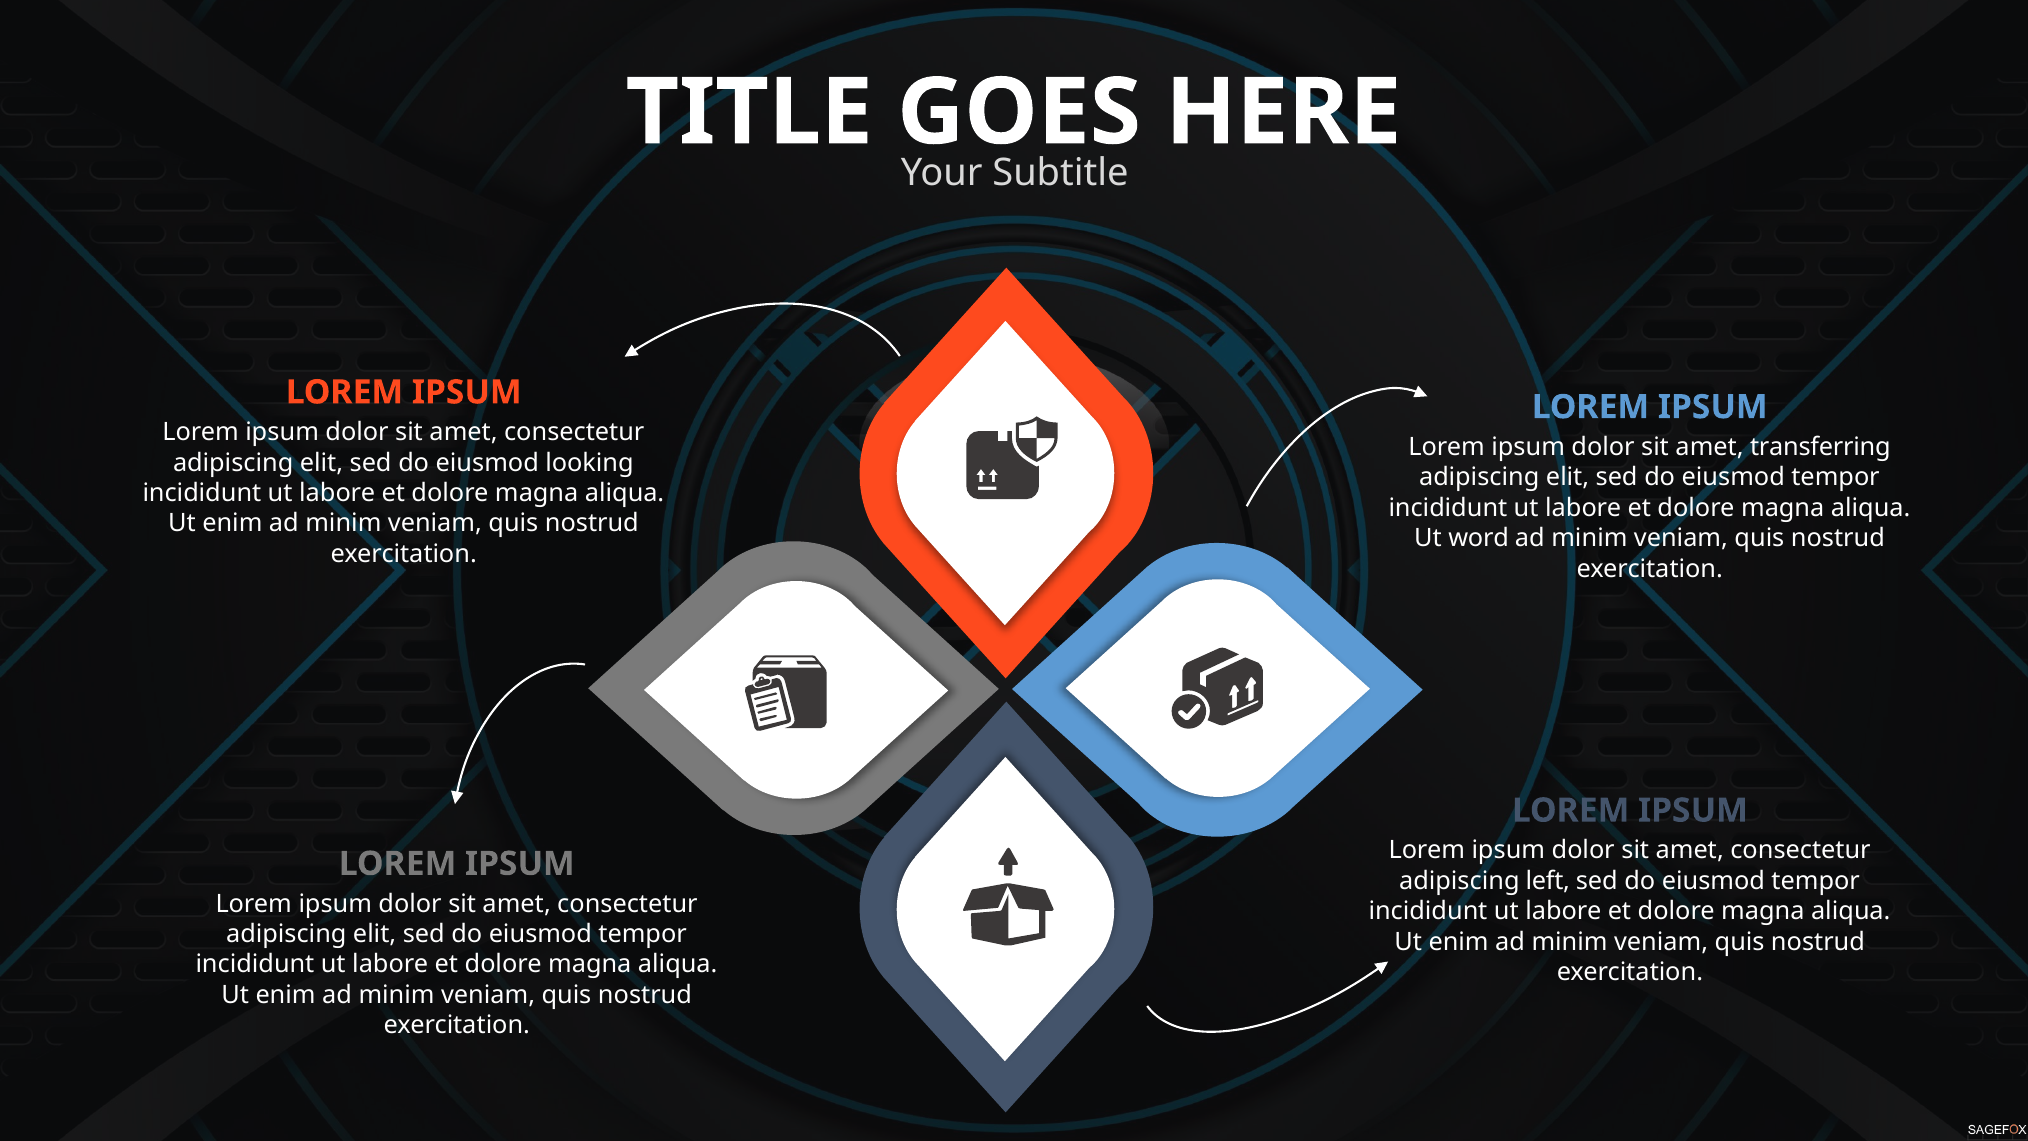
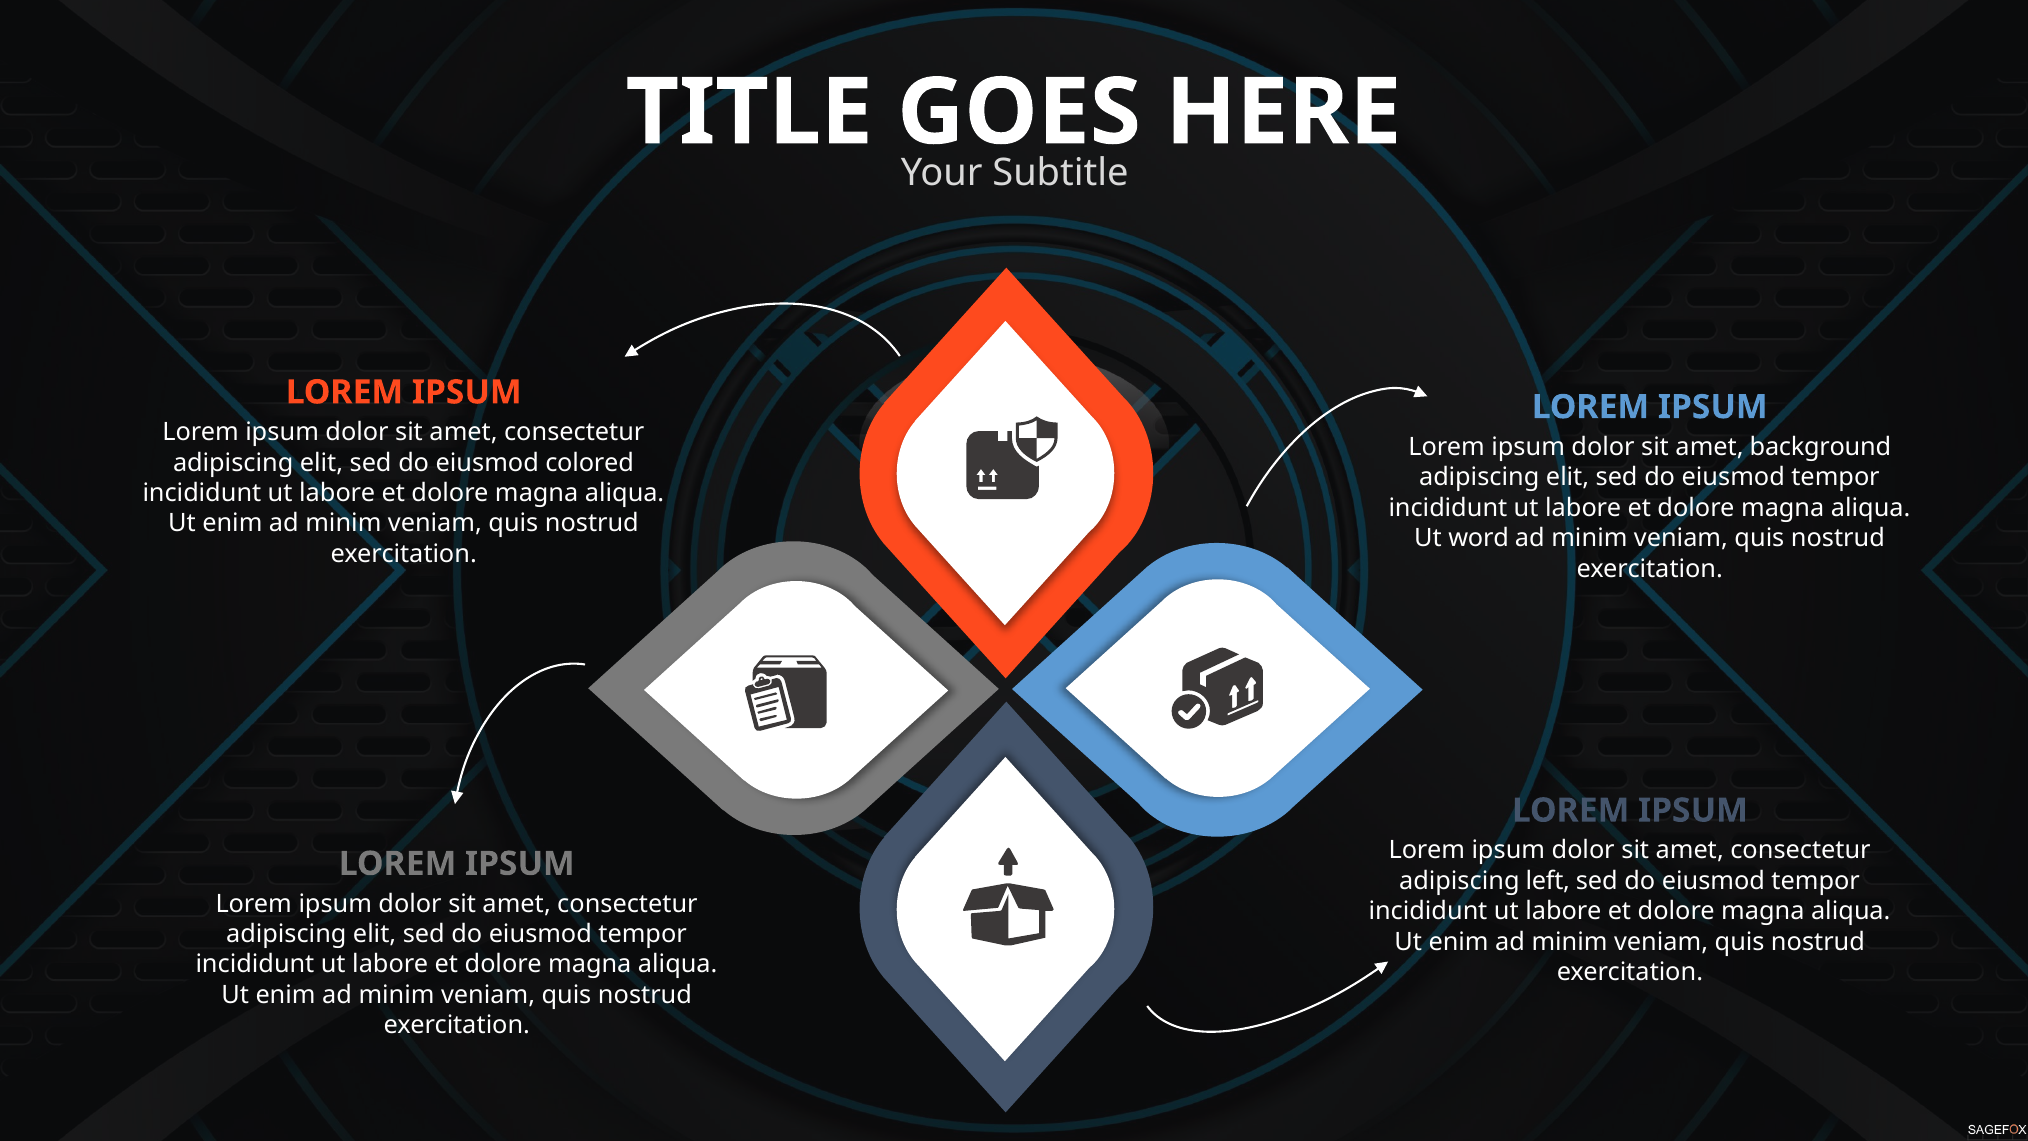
transferring: transferring -> background (1820, 447)
looking: looking -> colored (590, 463)
